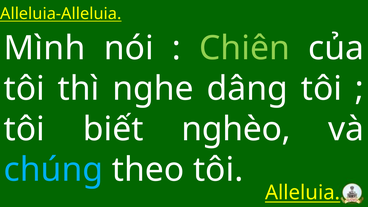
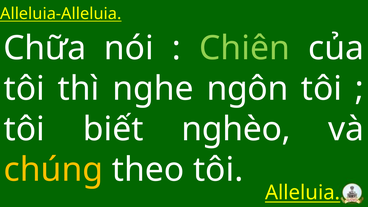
Mình: Mình -> Chữa (45, 48)
dâng: dâng -> ngôn (247, 89)
chúng colour: light blue -> yellow (53, 170)
